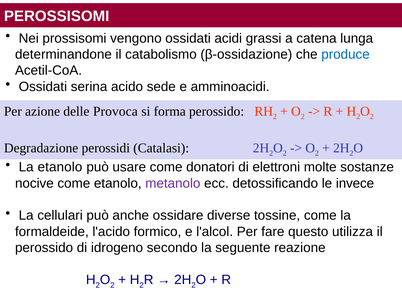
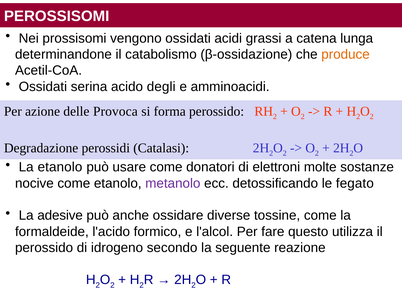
produce colour: blue -> orange (346, 54)
sede: sede -> degli (161, 86)
invece: invece -> fegato (355, 183)
cellulari: cellulari -> adesive (60, 215)
